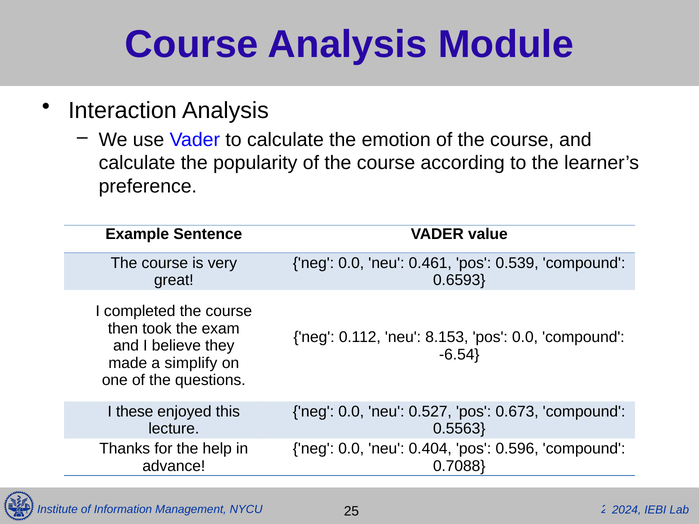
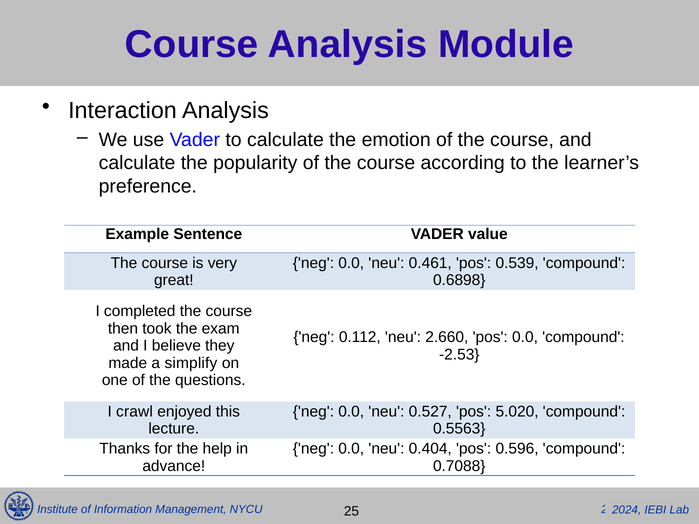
0.6593: 0.6593 -> 0.6898 (459, 280)
8.153: 8.153 -> 2.660 (447, 337)
-6.54: -6.54 -> -2.53 (459, 355)
these: these -> crawl (135, 412)
0.673: 0.673 -> 5.020 (517, 412)
